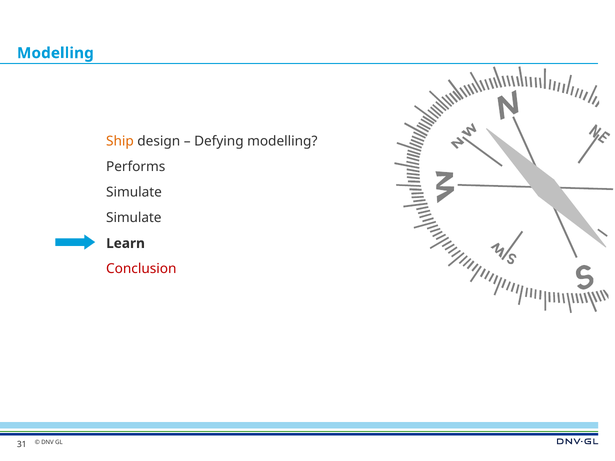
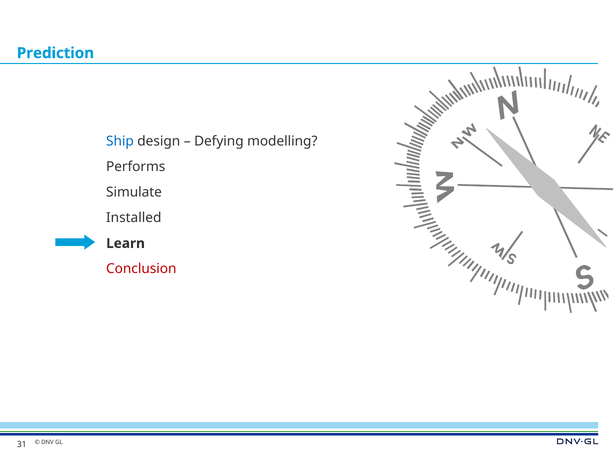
Modelling: Modelling -> Prediction (55, 53)
Ship colour: orange -> blue (120, 142)
Simulate: Simulate -> Installed (134, 218)
